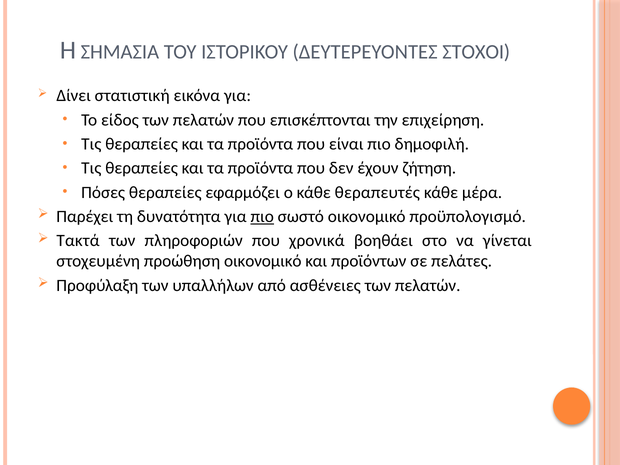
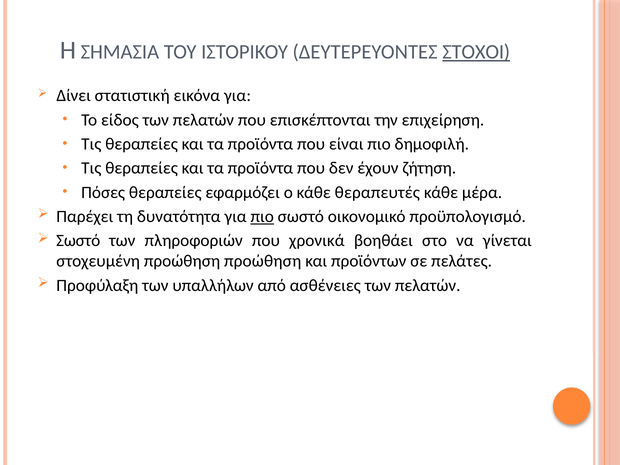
ΣΤΟΧΟΙ underline: none -> present (476, 52)
Τακτά: Τακτά -> Σωστό (78, 241)
προώθηση οικονομικό: οικονομικό -> προώθηση (263, 261)
